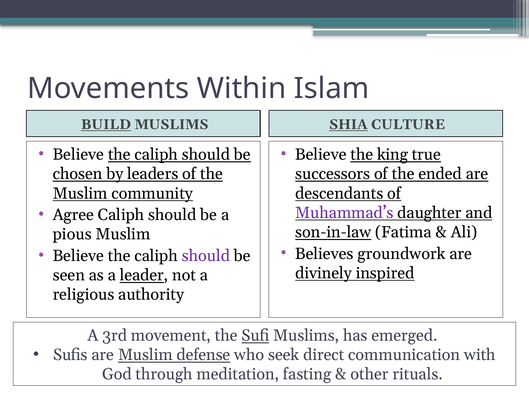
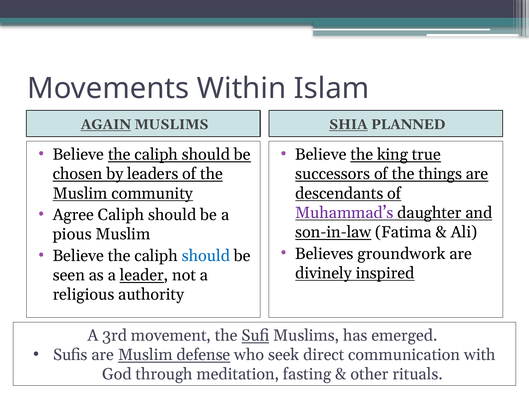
BUILD: BUILD -> AGAIN (106, 124)
CULTURE: CULTURE -> PLANNED (408, 124)
ended: ended -> things (440, 174)
should colour: purple -> blue (206, 256)
